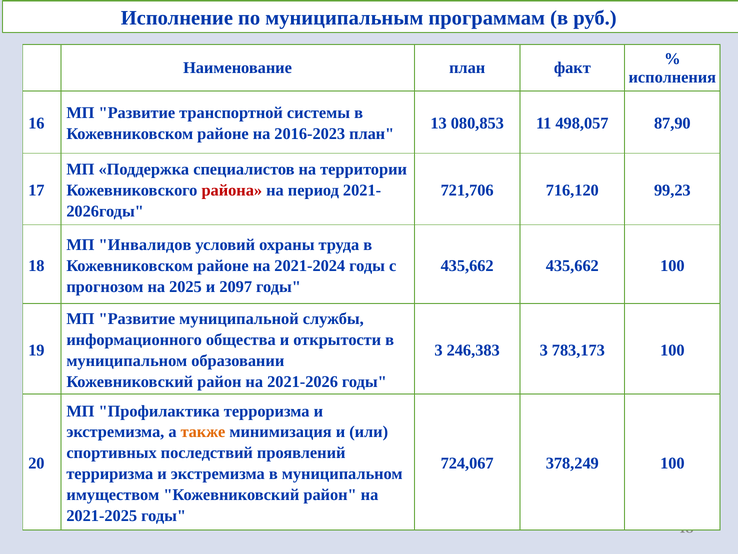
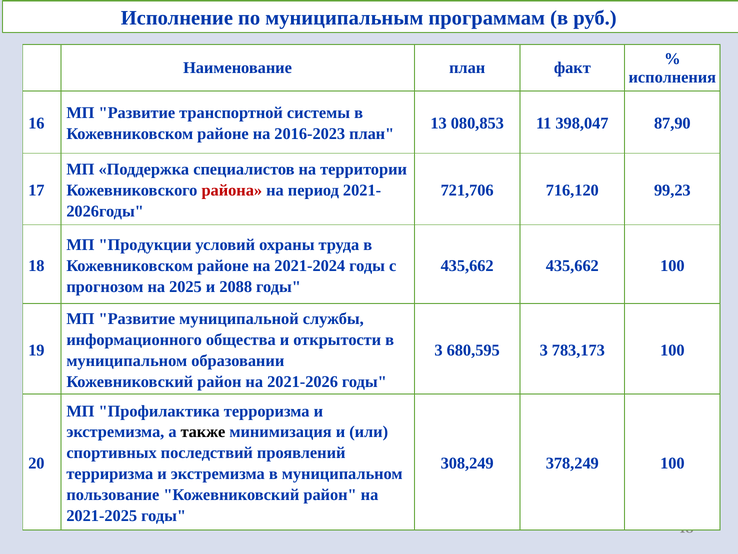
498,057: 498,057 -> 398,047 (582, 123)
Инвалидов: Инвалидов -> Продукции (145, 245)
2097: 2097 -> 2088 (236, 286)
246,383: 246,383 -> 680,595 (473, 350)
также colour: orange -> black (203, 432)
724,067: 724,067 -> 308,249 (467, 463)
имуществом: имуществом -> пользование (113, 495)
